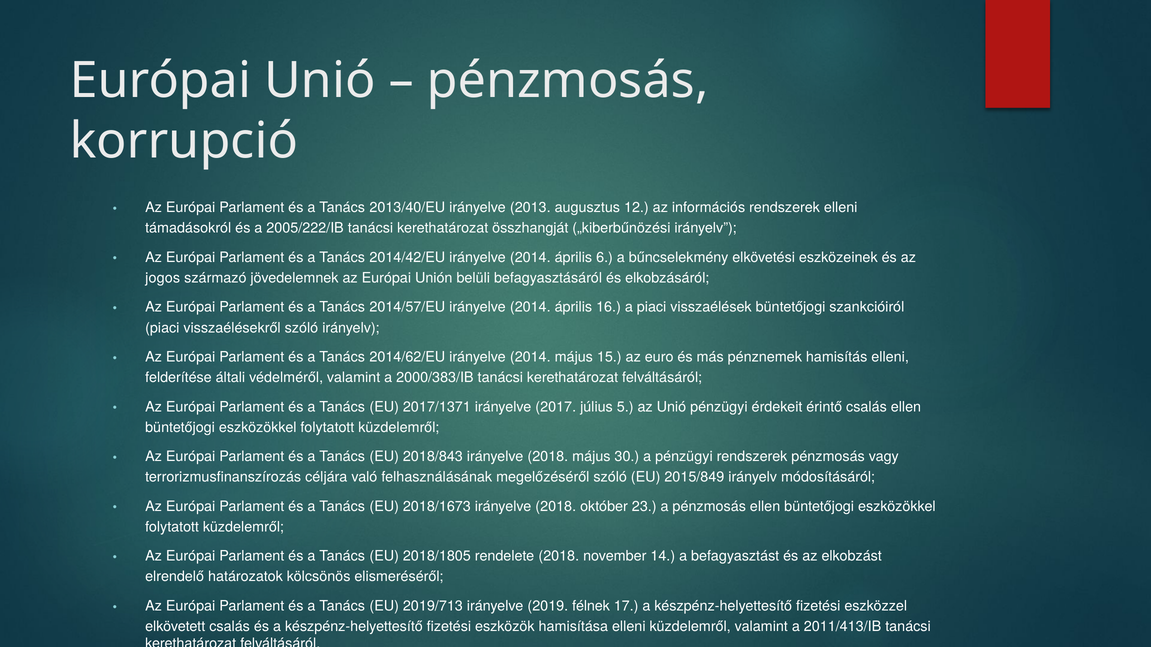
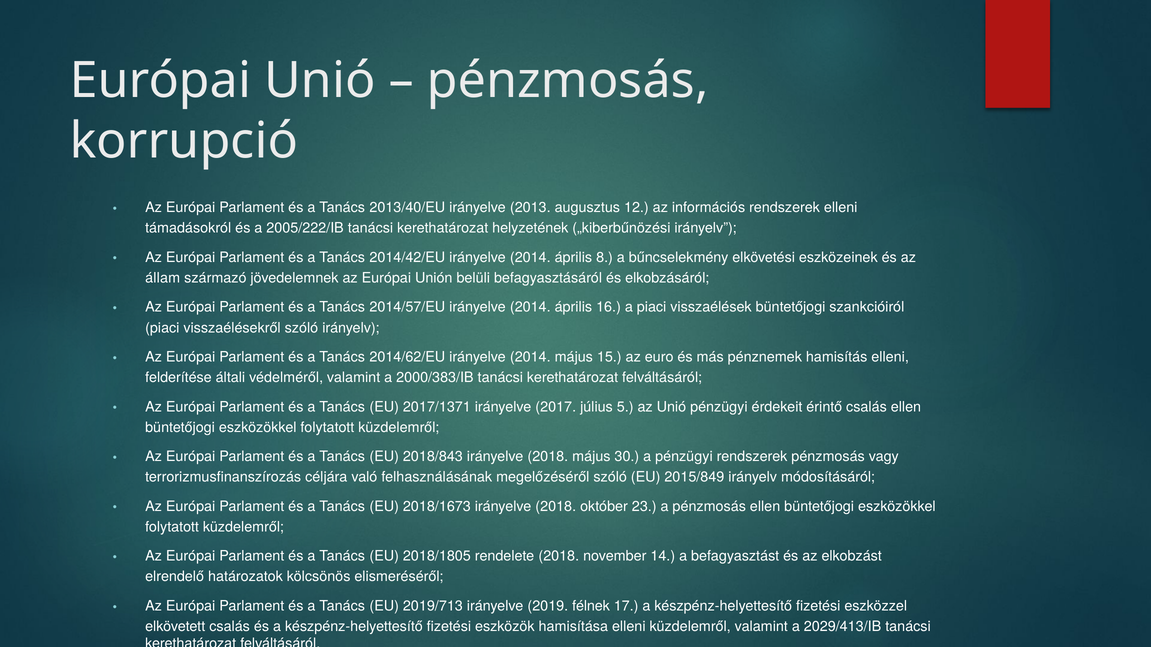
összhangját: összhangját -> helyzetének (530, 228)
6: 6 -> 8 (605, 258)
jogos: jogos -> állam (163, 278)
2011/413/IB: 2011/413/IB -> 2029/413/IB (843, 627)
